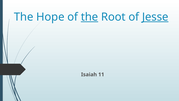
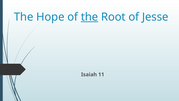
Jesse underline: present -> none (155, 17)
